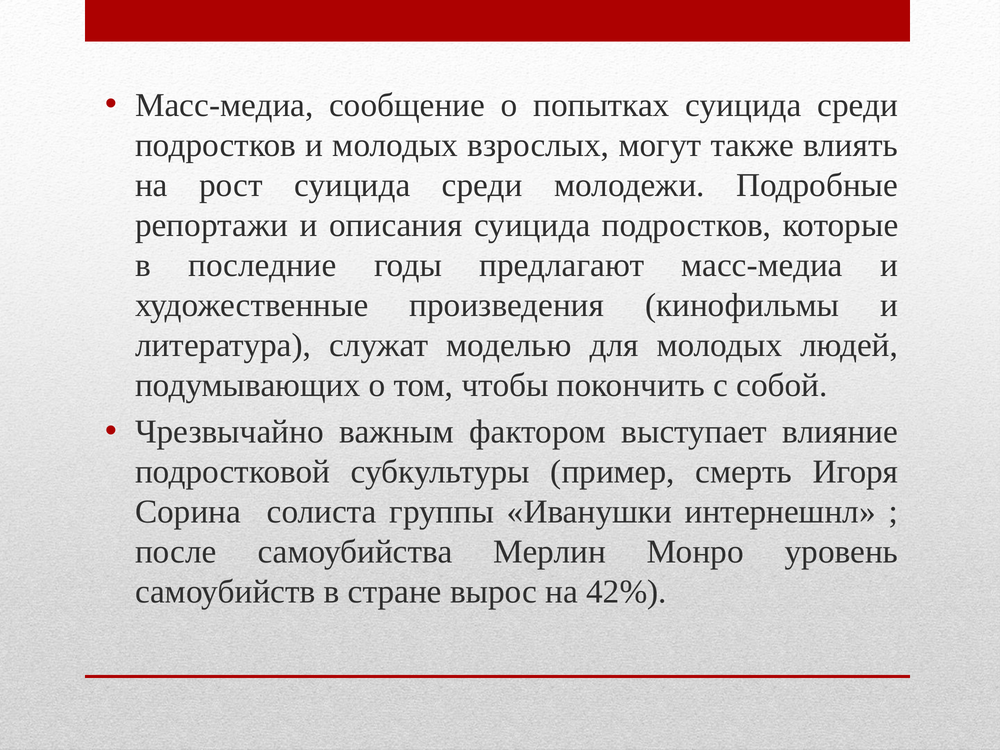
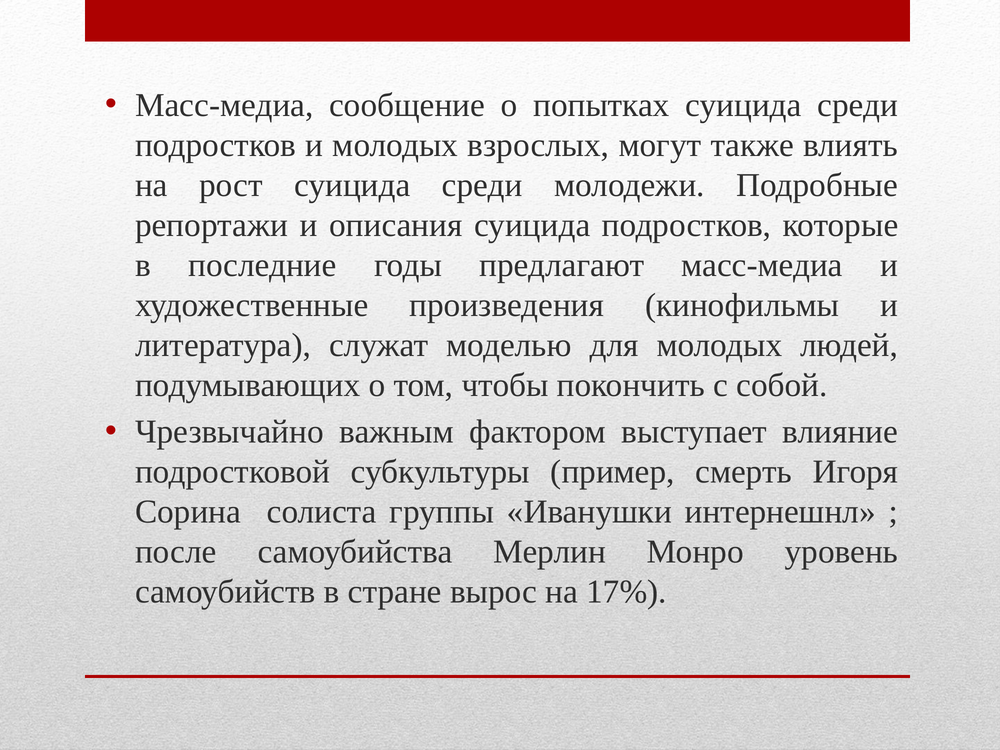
42%: 42% -> 17% (626, 592)
